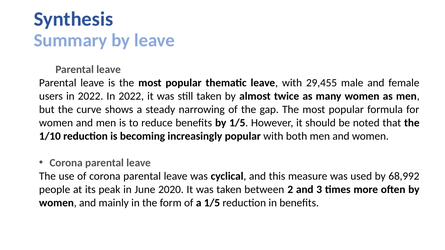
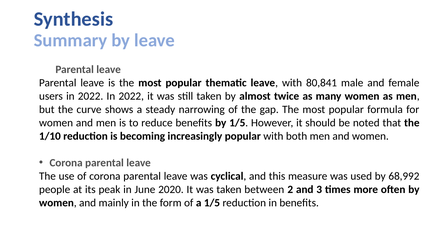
29,455: 29,455 -> 80,841 (322, 83)
